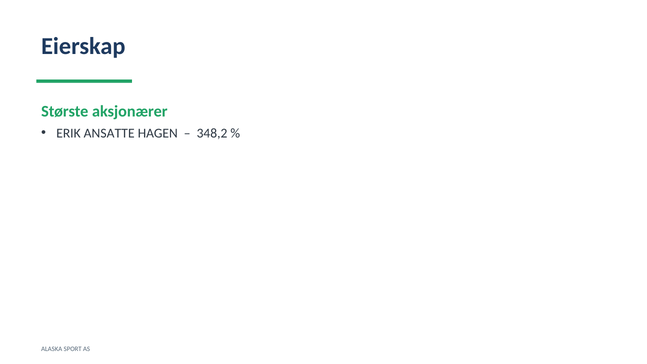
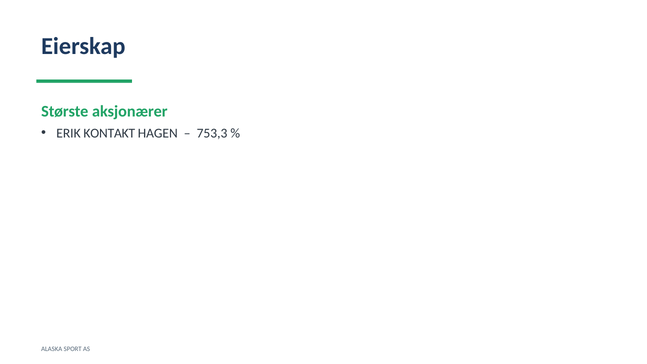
ANSATTE: ANSATTE -> KONTAKT (109, 133)
348,2: 348,2 -> 753,3 (212, 133)
